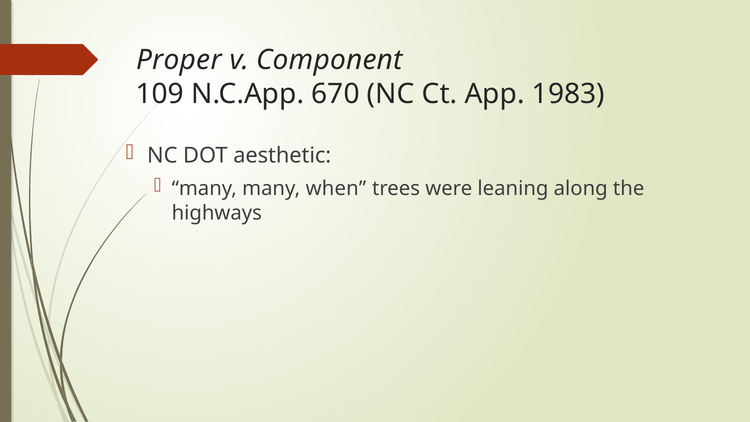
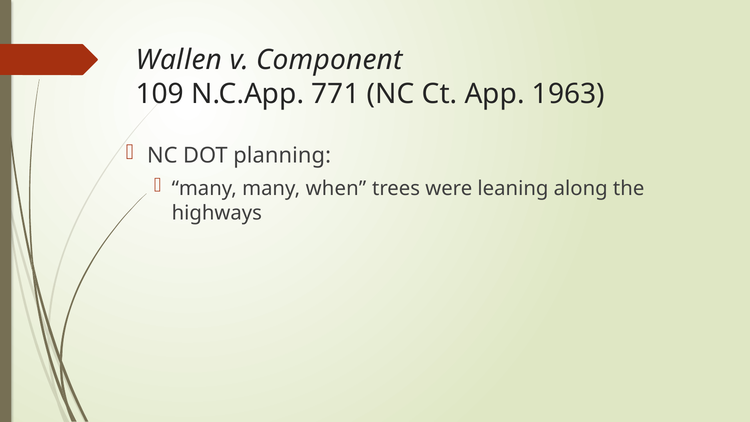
Proper: Proper -> Wallen (179, 60)
670: 670 -> 771 (336, 94)
1983: 1983 -> 1963 (568, 94)
aesthetic: aesthetic -> planning (282, 155)
